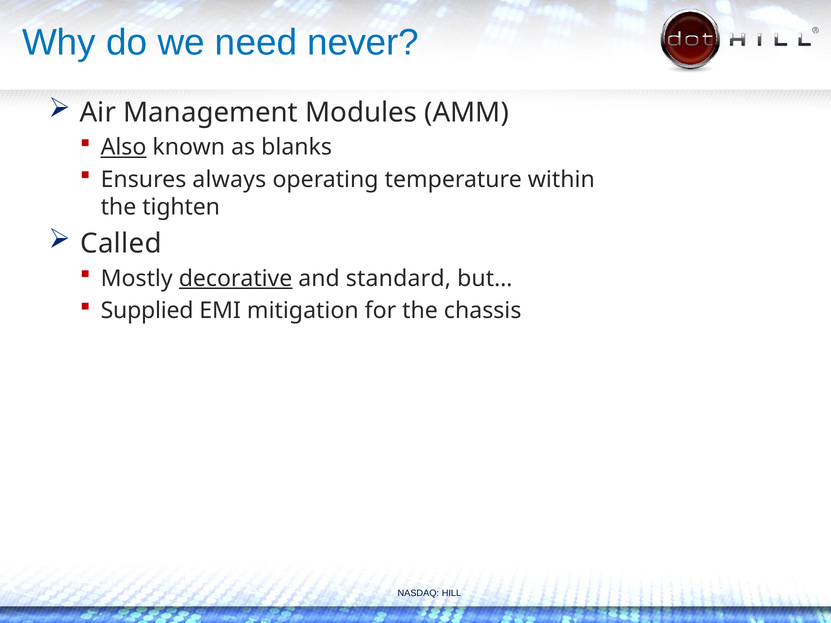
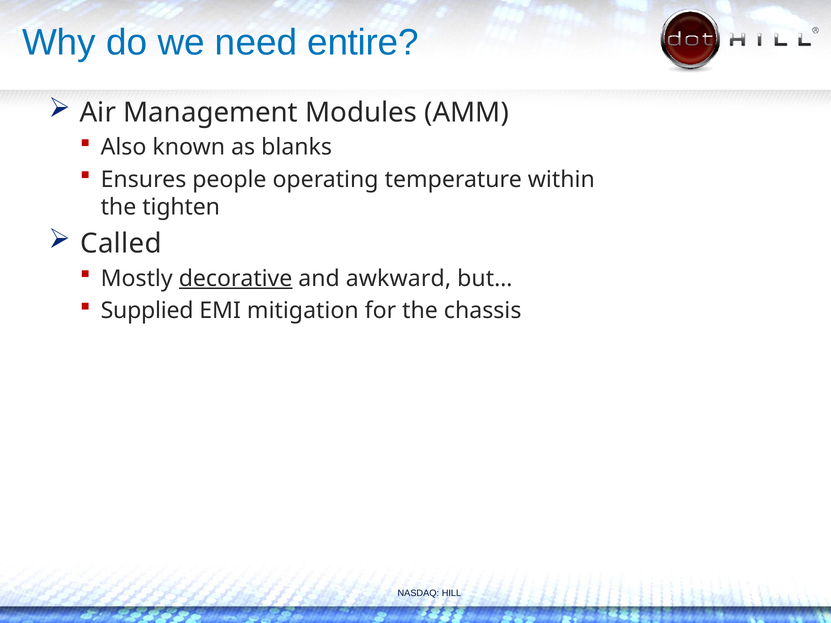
never: never -> entire (363, 43)
Also underline: present -> none (124, 147)
always: always -> people (229, 180)
standard: standard -> awkward (398, 279)
